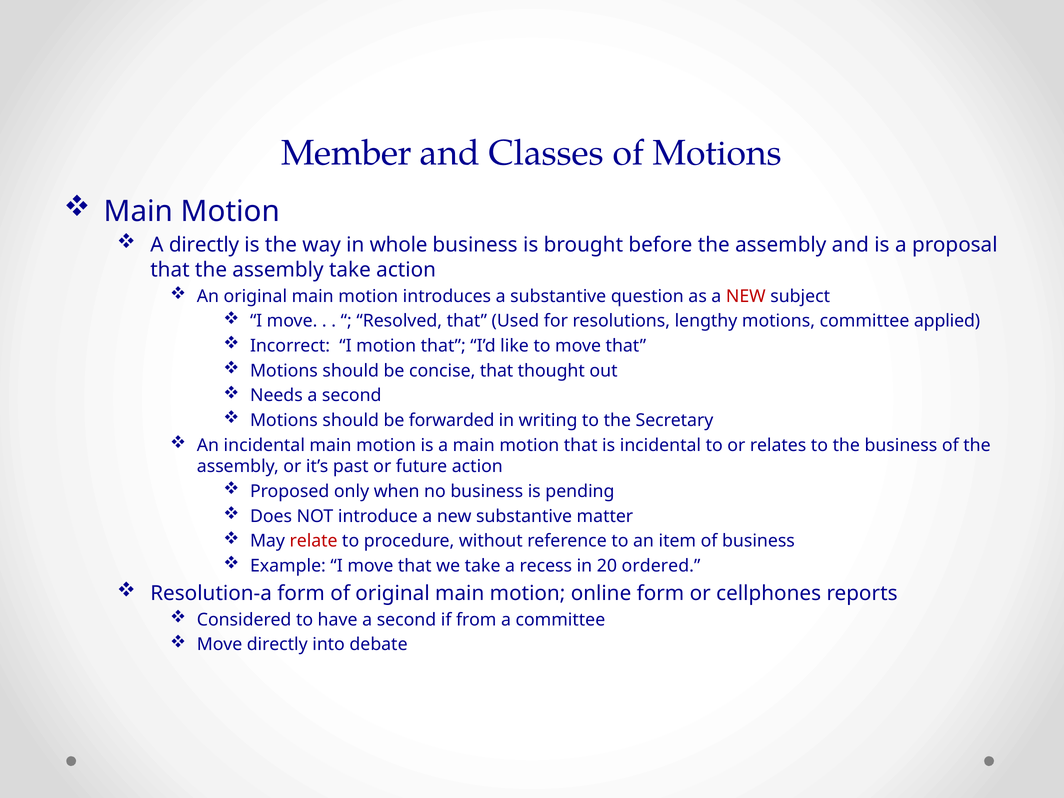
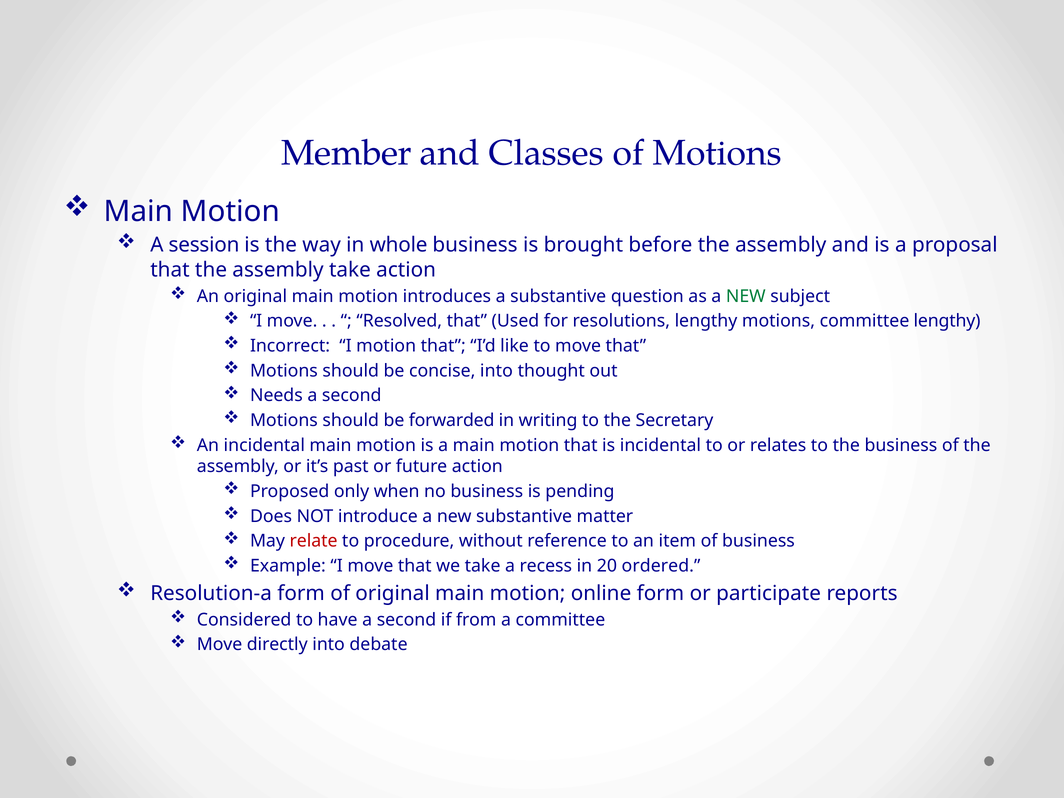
A directly: directly -> session (204, 245)
NEW colour: red -> green (746, 296)
committee applied: applied -> lengthy (947, 321)
concise that: that -> into (496, 371)
cellphones: cellphones -> participate (769, 593)
